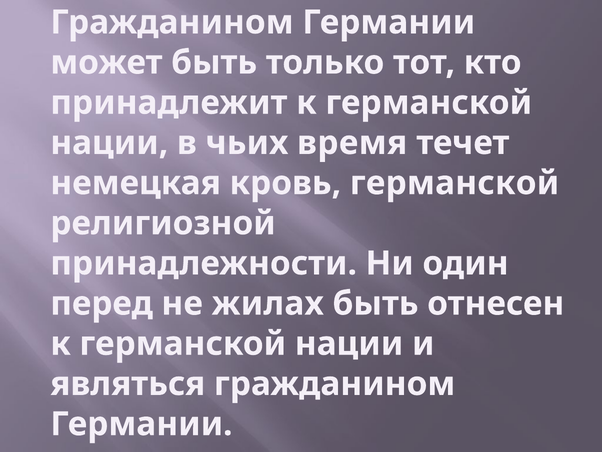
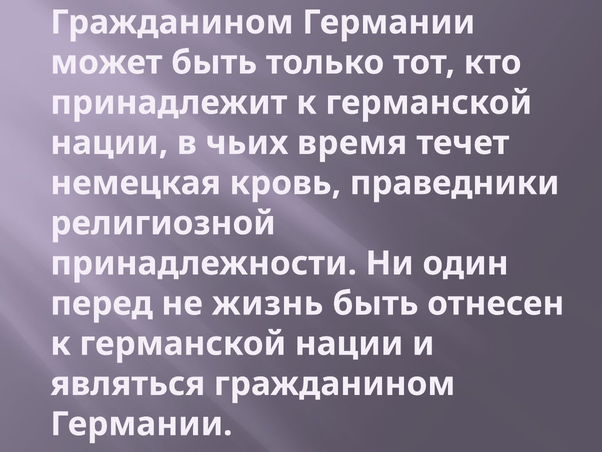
кровь германской: германской -> праведники (455, 183)
жилах: жилах -> жизнь (268, 303)
